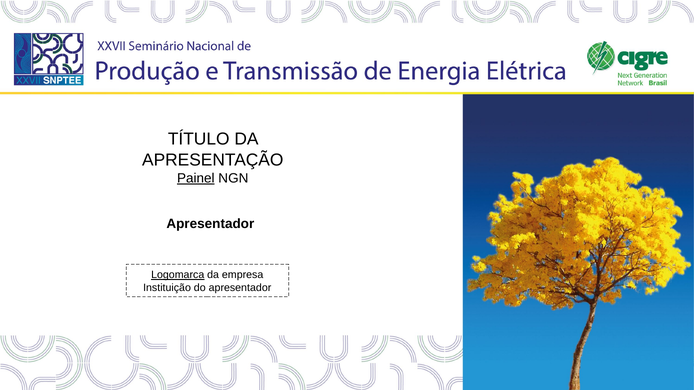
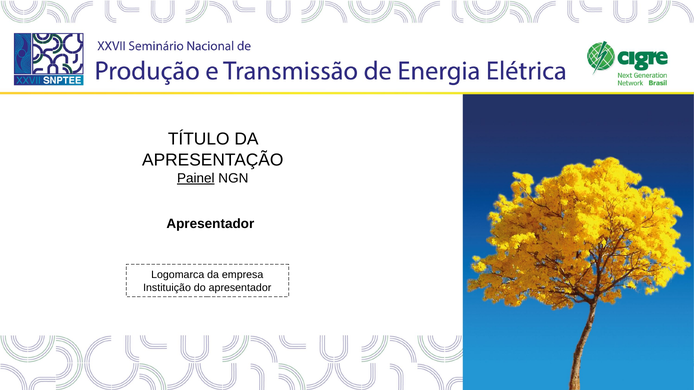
Logomarca underline: present -> none (178, 275)
